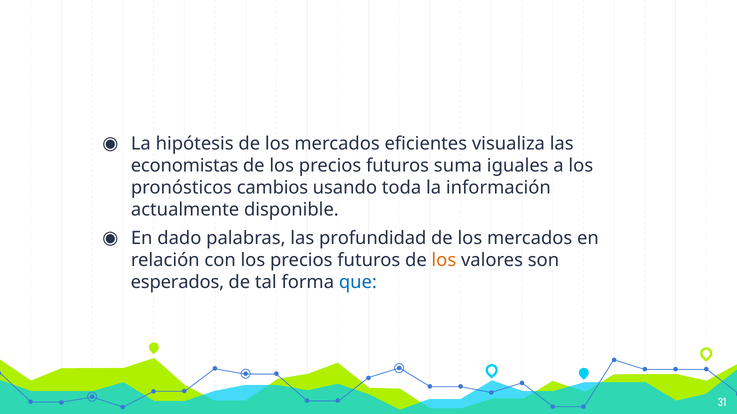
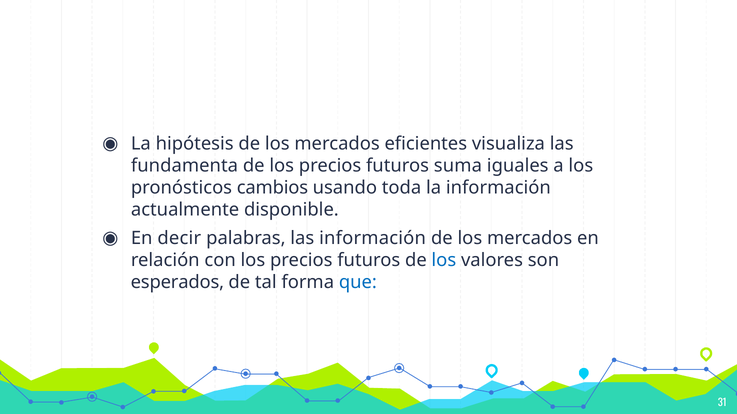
economistas: economistas -> fundamenta (184, 166)
dado: dado -> decir (179, 238)
las profundidad: profundidad -> información (373, 238)
los colour: orange -> blue (444, 261)
